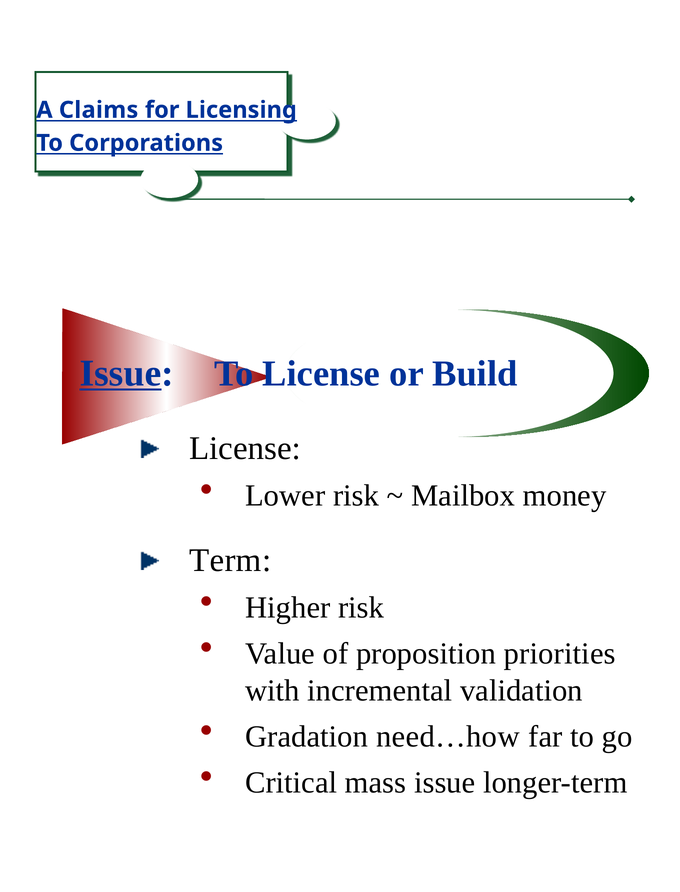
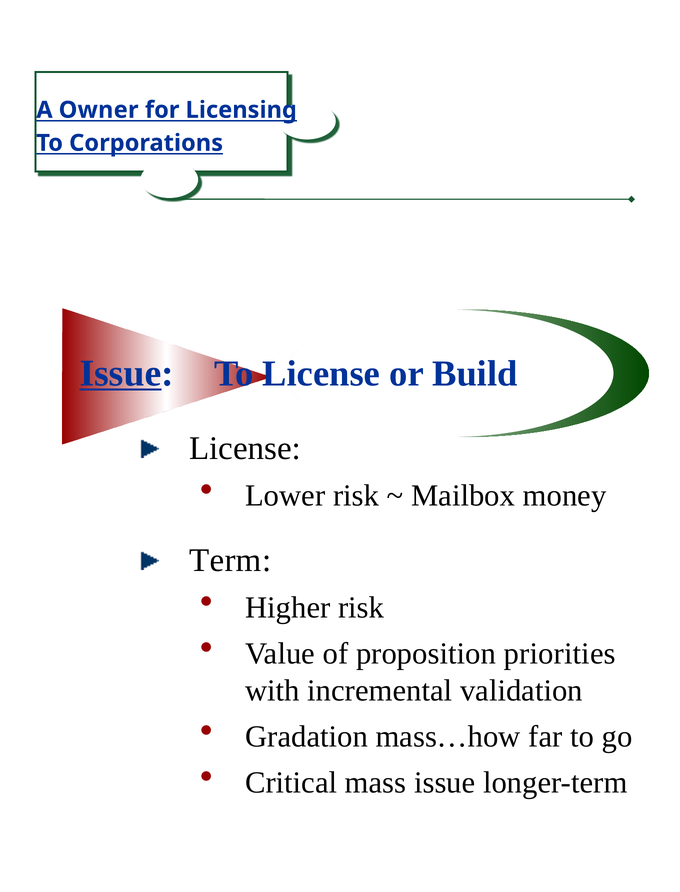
Claims: Claims -> Owner (99, 110)
need…how: need…how -> mass…how (448, 737)
